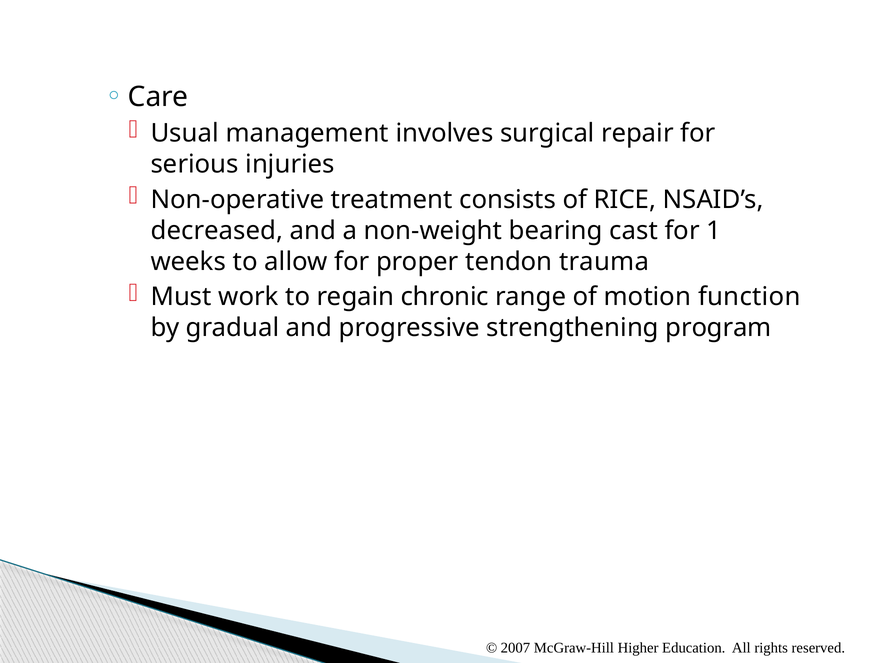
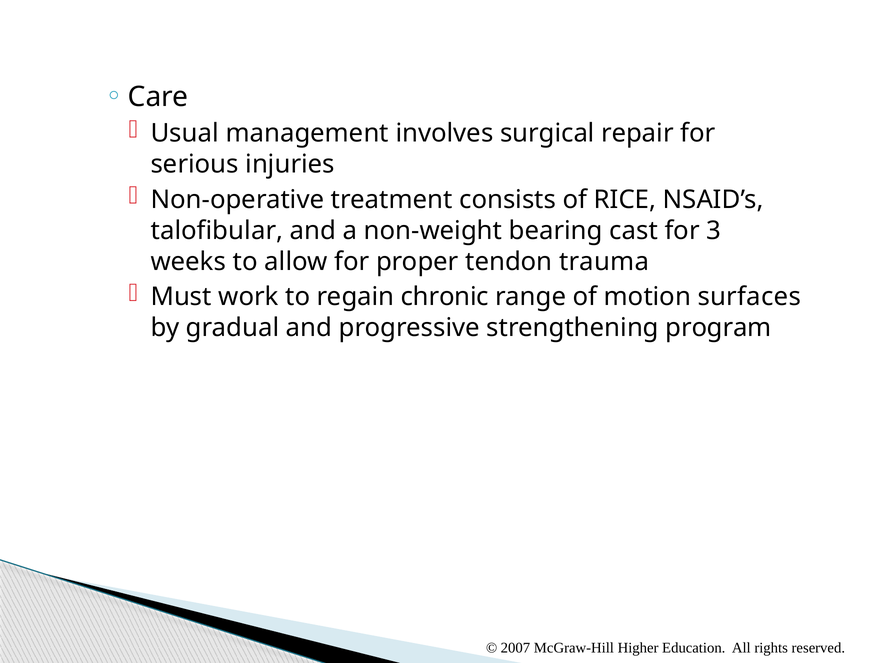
decreased: decreased -> talofibular (217, 231)
1: 1 -> 3 (714, 231)
function: function -> surfaces (749, 297)
